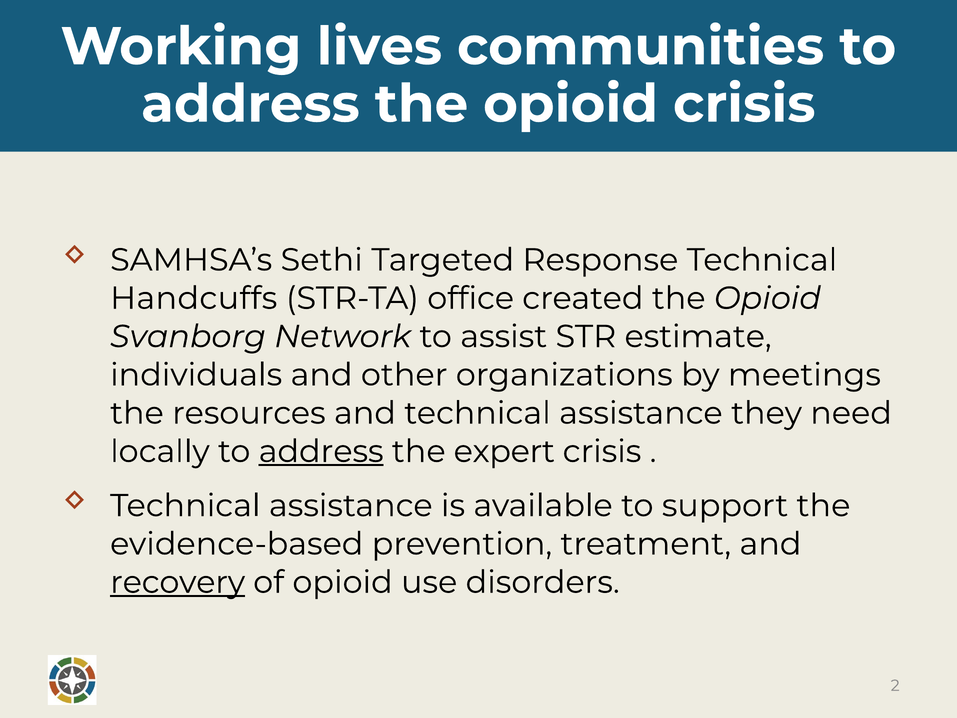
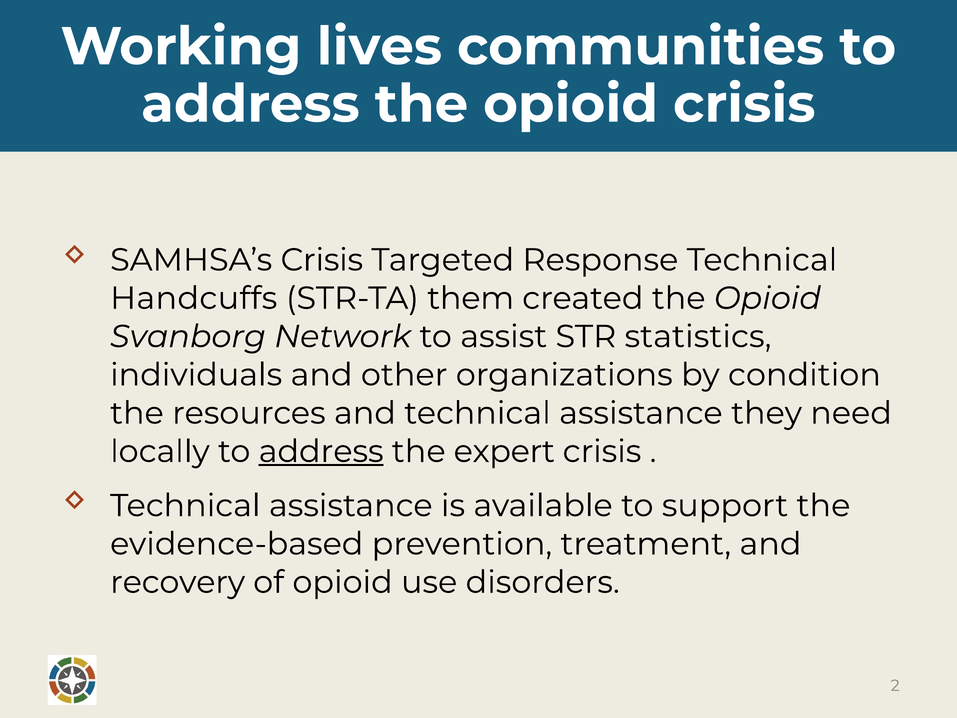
SAMHSA’s Sethi: Sethi -> Crisis (322, 260)
office: office -> them (471, 298)
estimate: estimate -> statistics (698, 336)
meetings: meetings -> condition (804, 375)
recovery underline: present -> none (178, 582)
